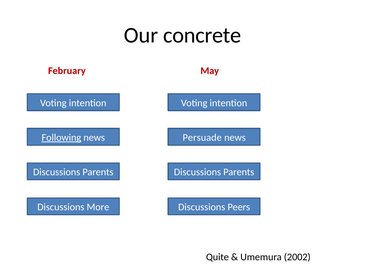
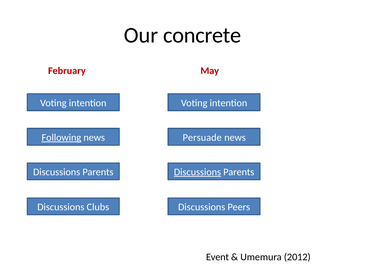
Discussions underline: none -> present (197, 172)
More: More -> Clubs (98, 207)
Quite: Quite -> Event (217, 257)
2002: 2002 -> 2012 (297, 257)
